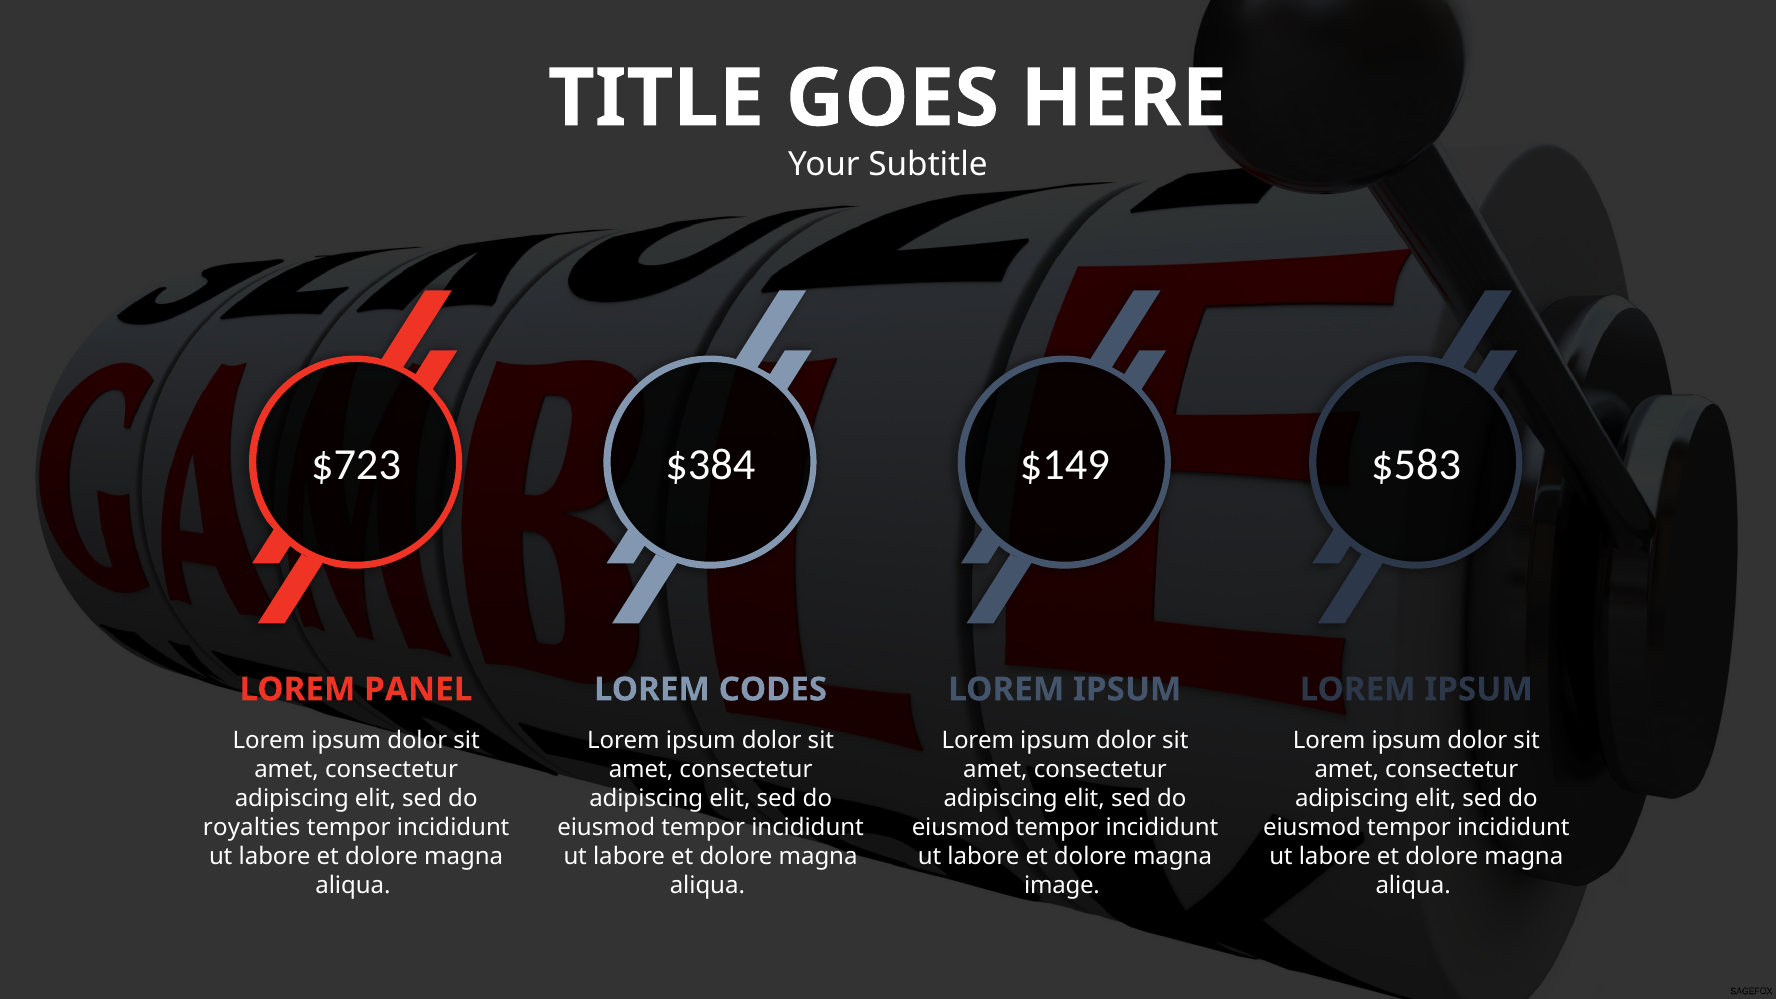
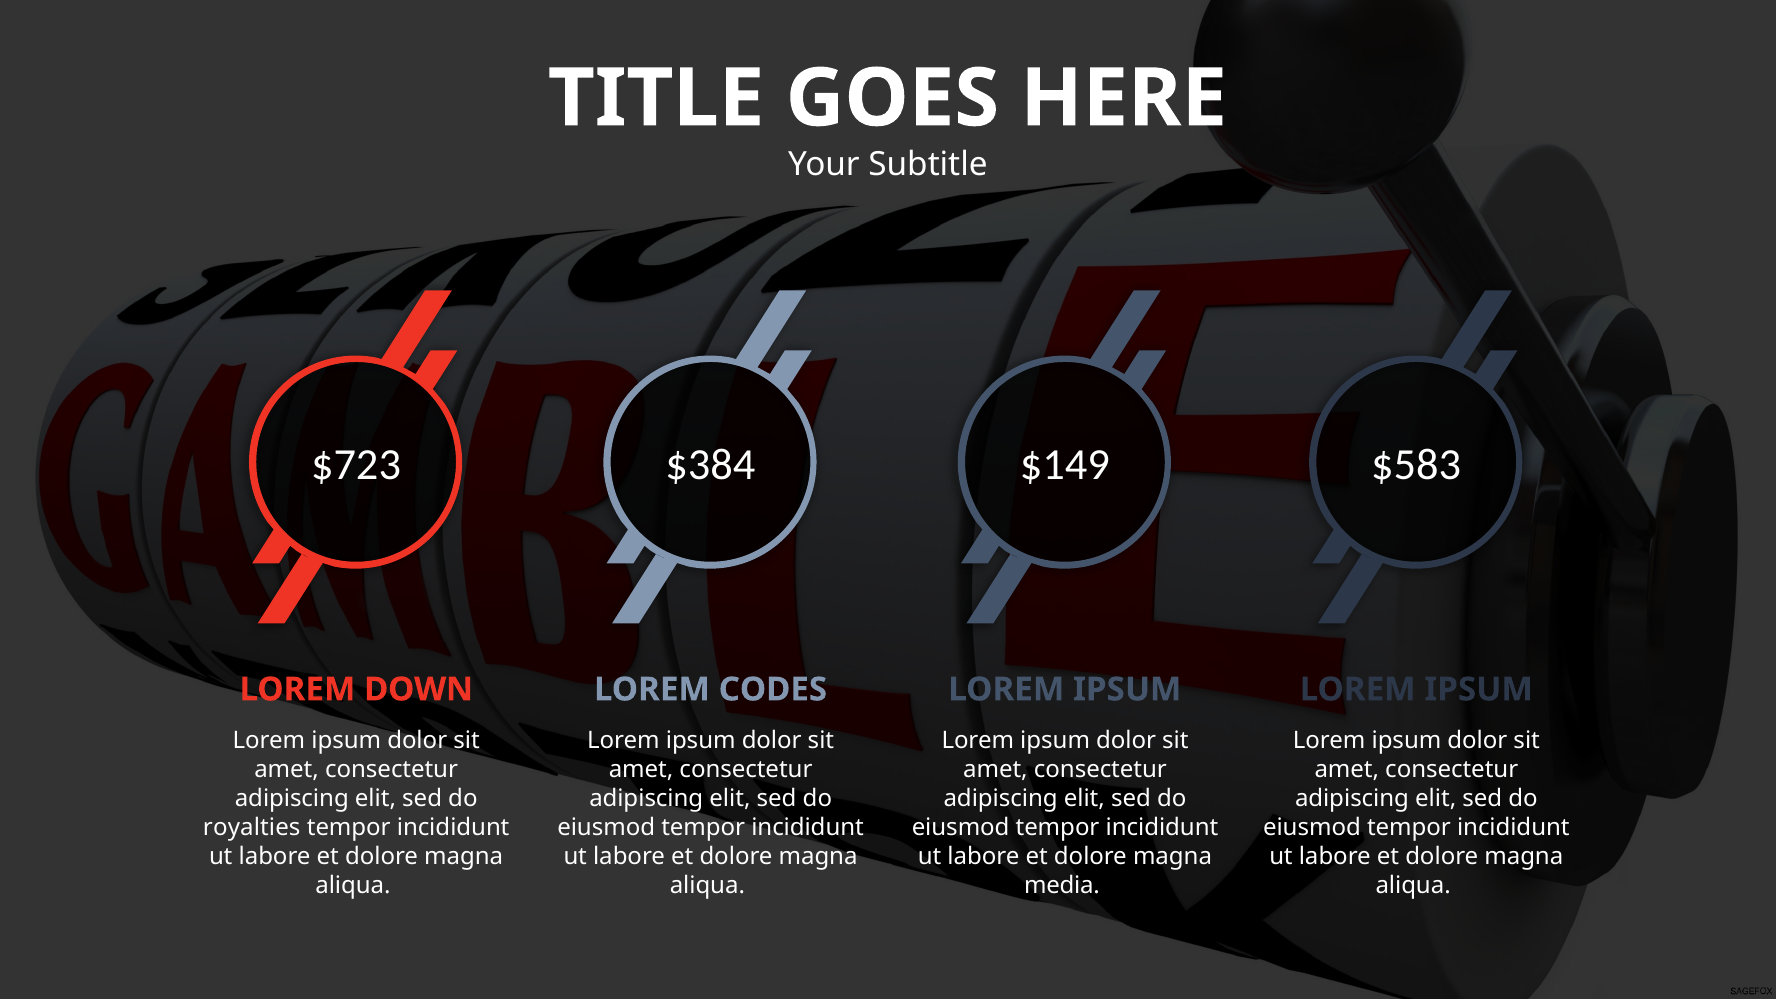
PANEL: PANEL -> DOWN (419, 689)
image: image -> media (1062, 885)
